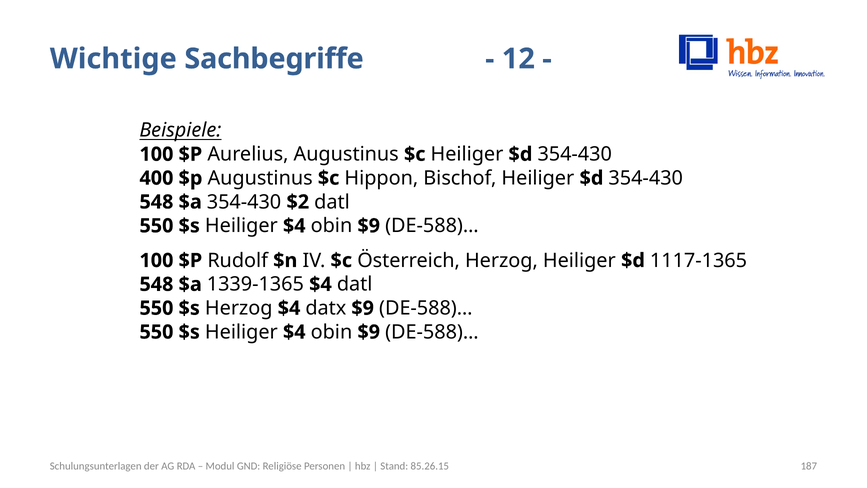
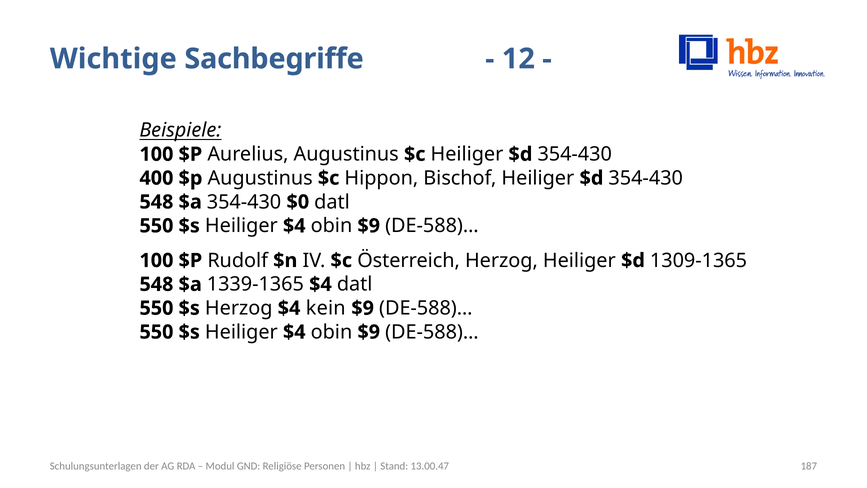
$2: $2 -> $0 (298, 202)
1117-1365: 1117-1365 -> 1309-1365 (699, 260)
datx: datx -> kein (326, 308)
85.26.15: 85.26.15 -> 13.00.47 (430, 466)
